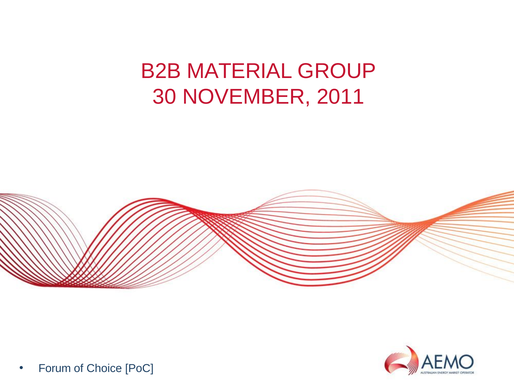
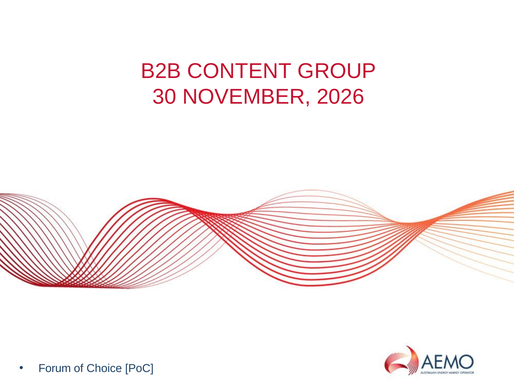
MATERIAL: MATERIAL -> CONTENT (239, 71)
2011: 2011 -> 2026 (341, 97)
